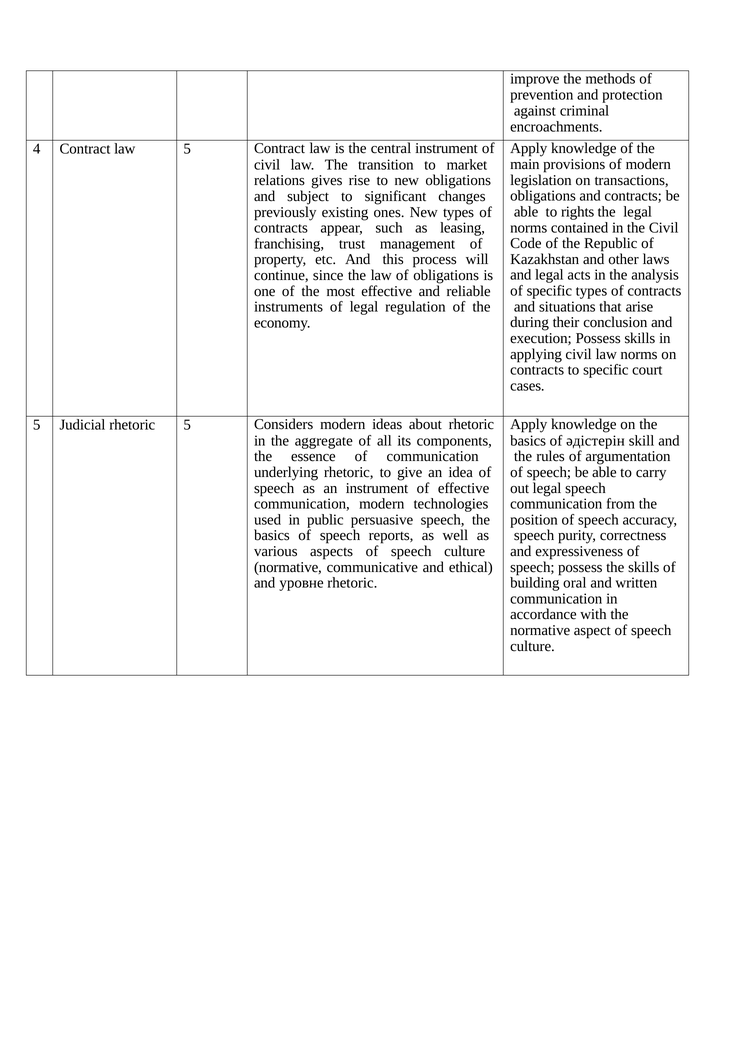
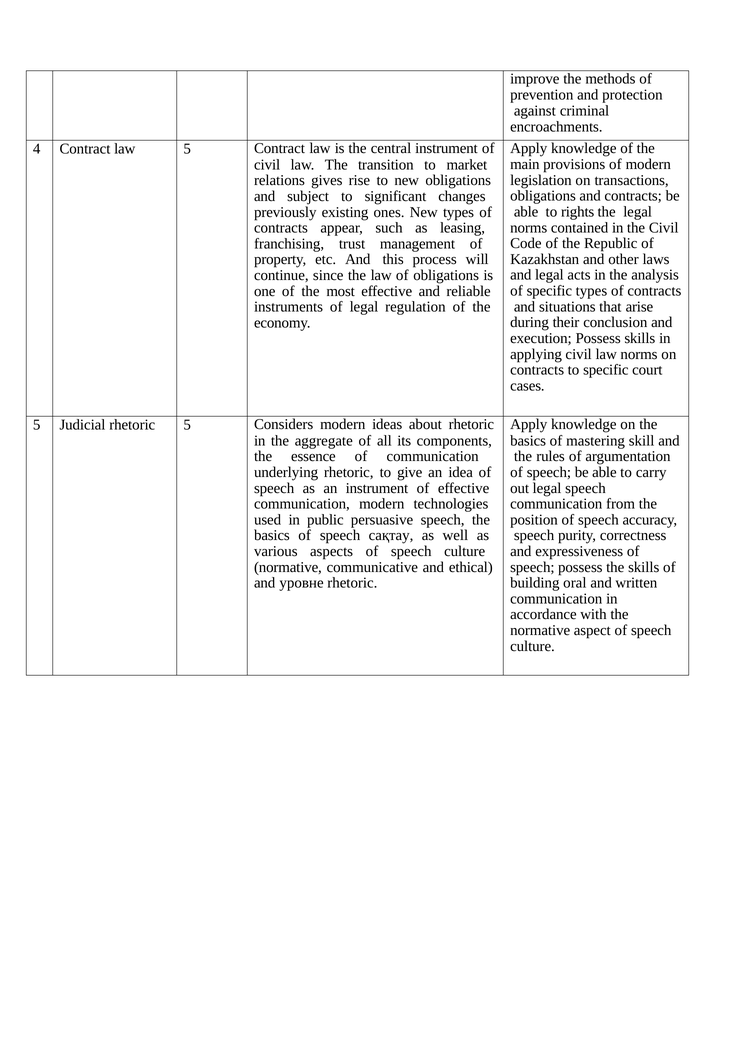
әдістерін: әдістерін -> mastering (596, 441)
reports: reports -> сақтау (391, 535)
